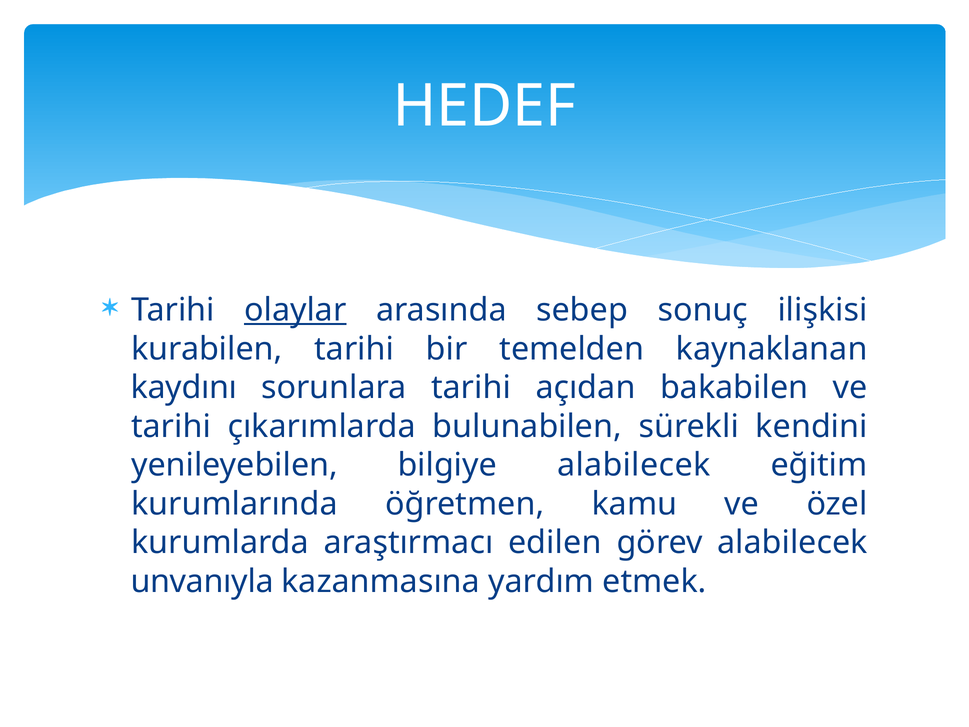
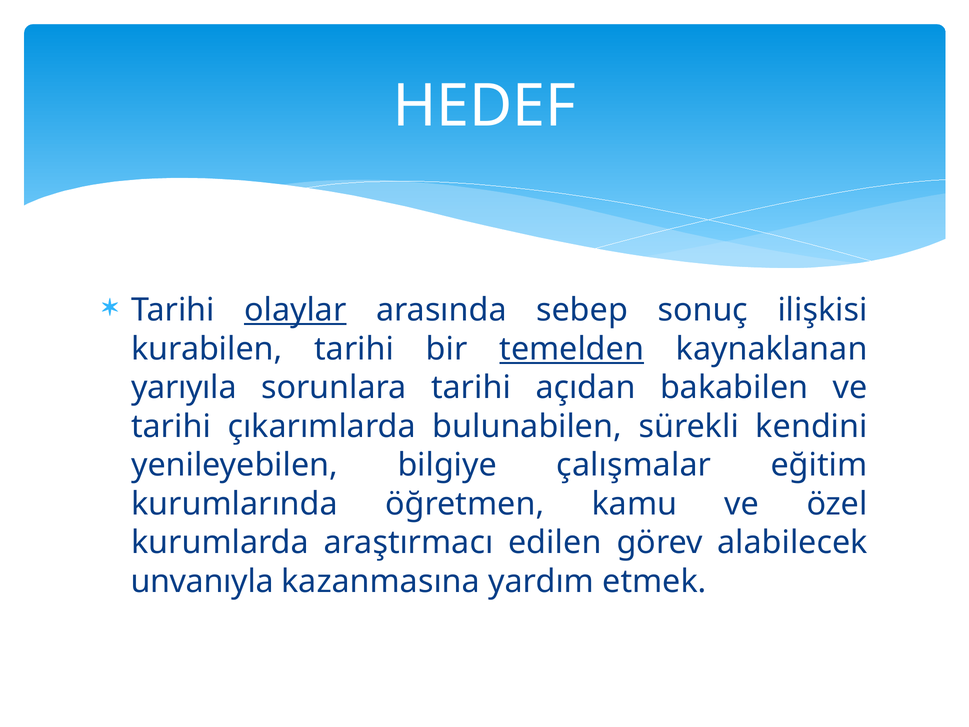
temelden underline: none -> present (572, 349)
kaydını: kaydını -> yarıyıla (184, 388)
bilgiye alabilecek: alabilecek -> çalışmalar (634, 465)
